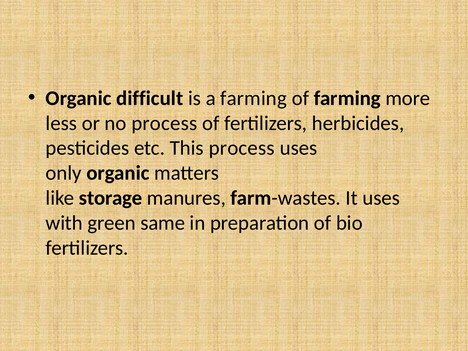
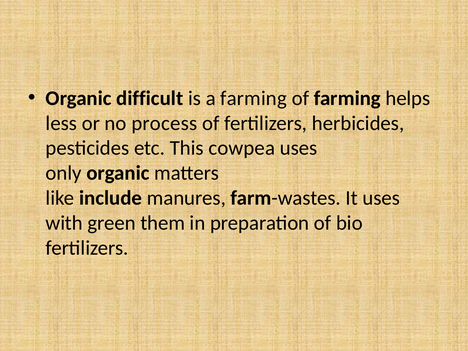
more: more -> helps (408, 98)
This process: process -> cowpea (242, 148)
storage: storage -> include (111, 198)
same: same -> them (163, 223)
